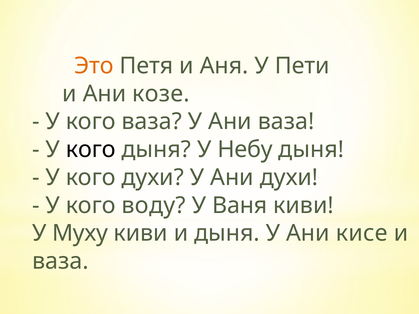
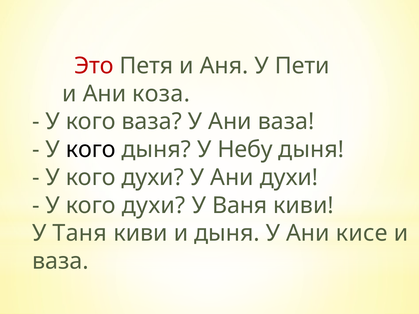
Это colour: orange -> red (94, 66)
козе: козе -> коза (161, 94)
воду: воду -> духи (154, 206)
Муху: Муху -> Таня (80, 233)
